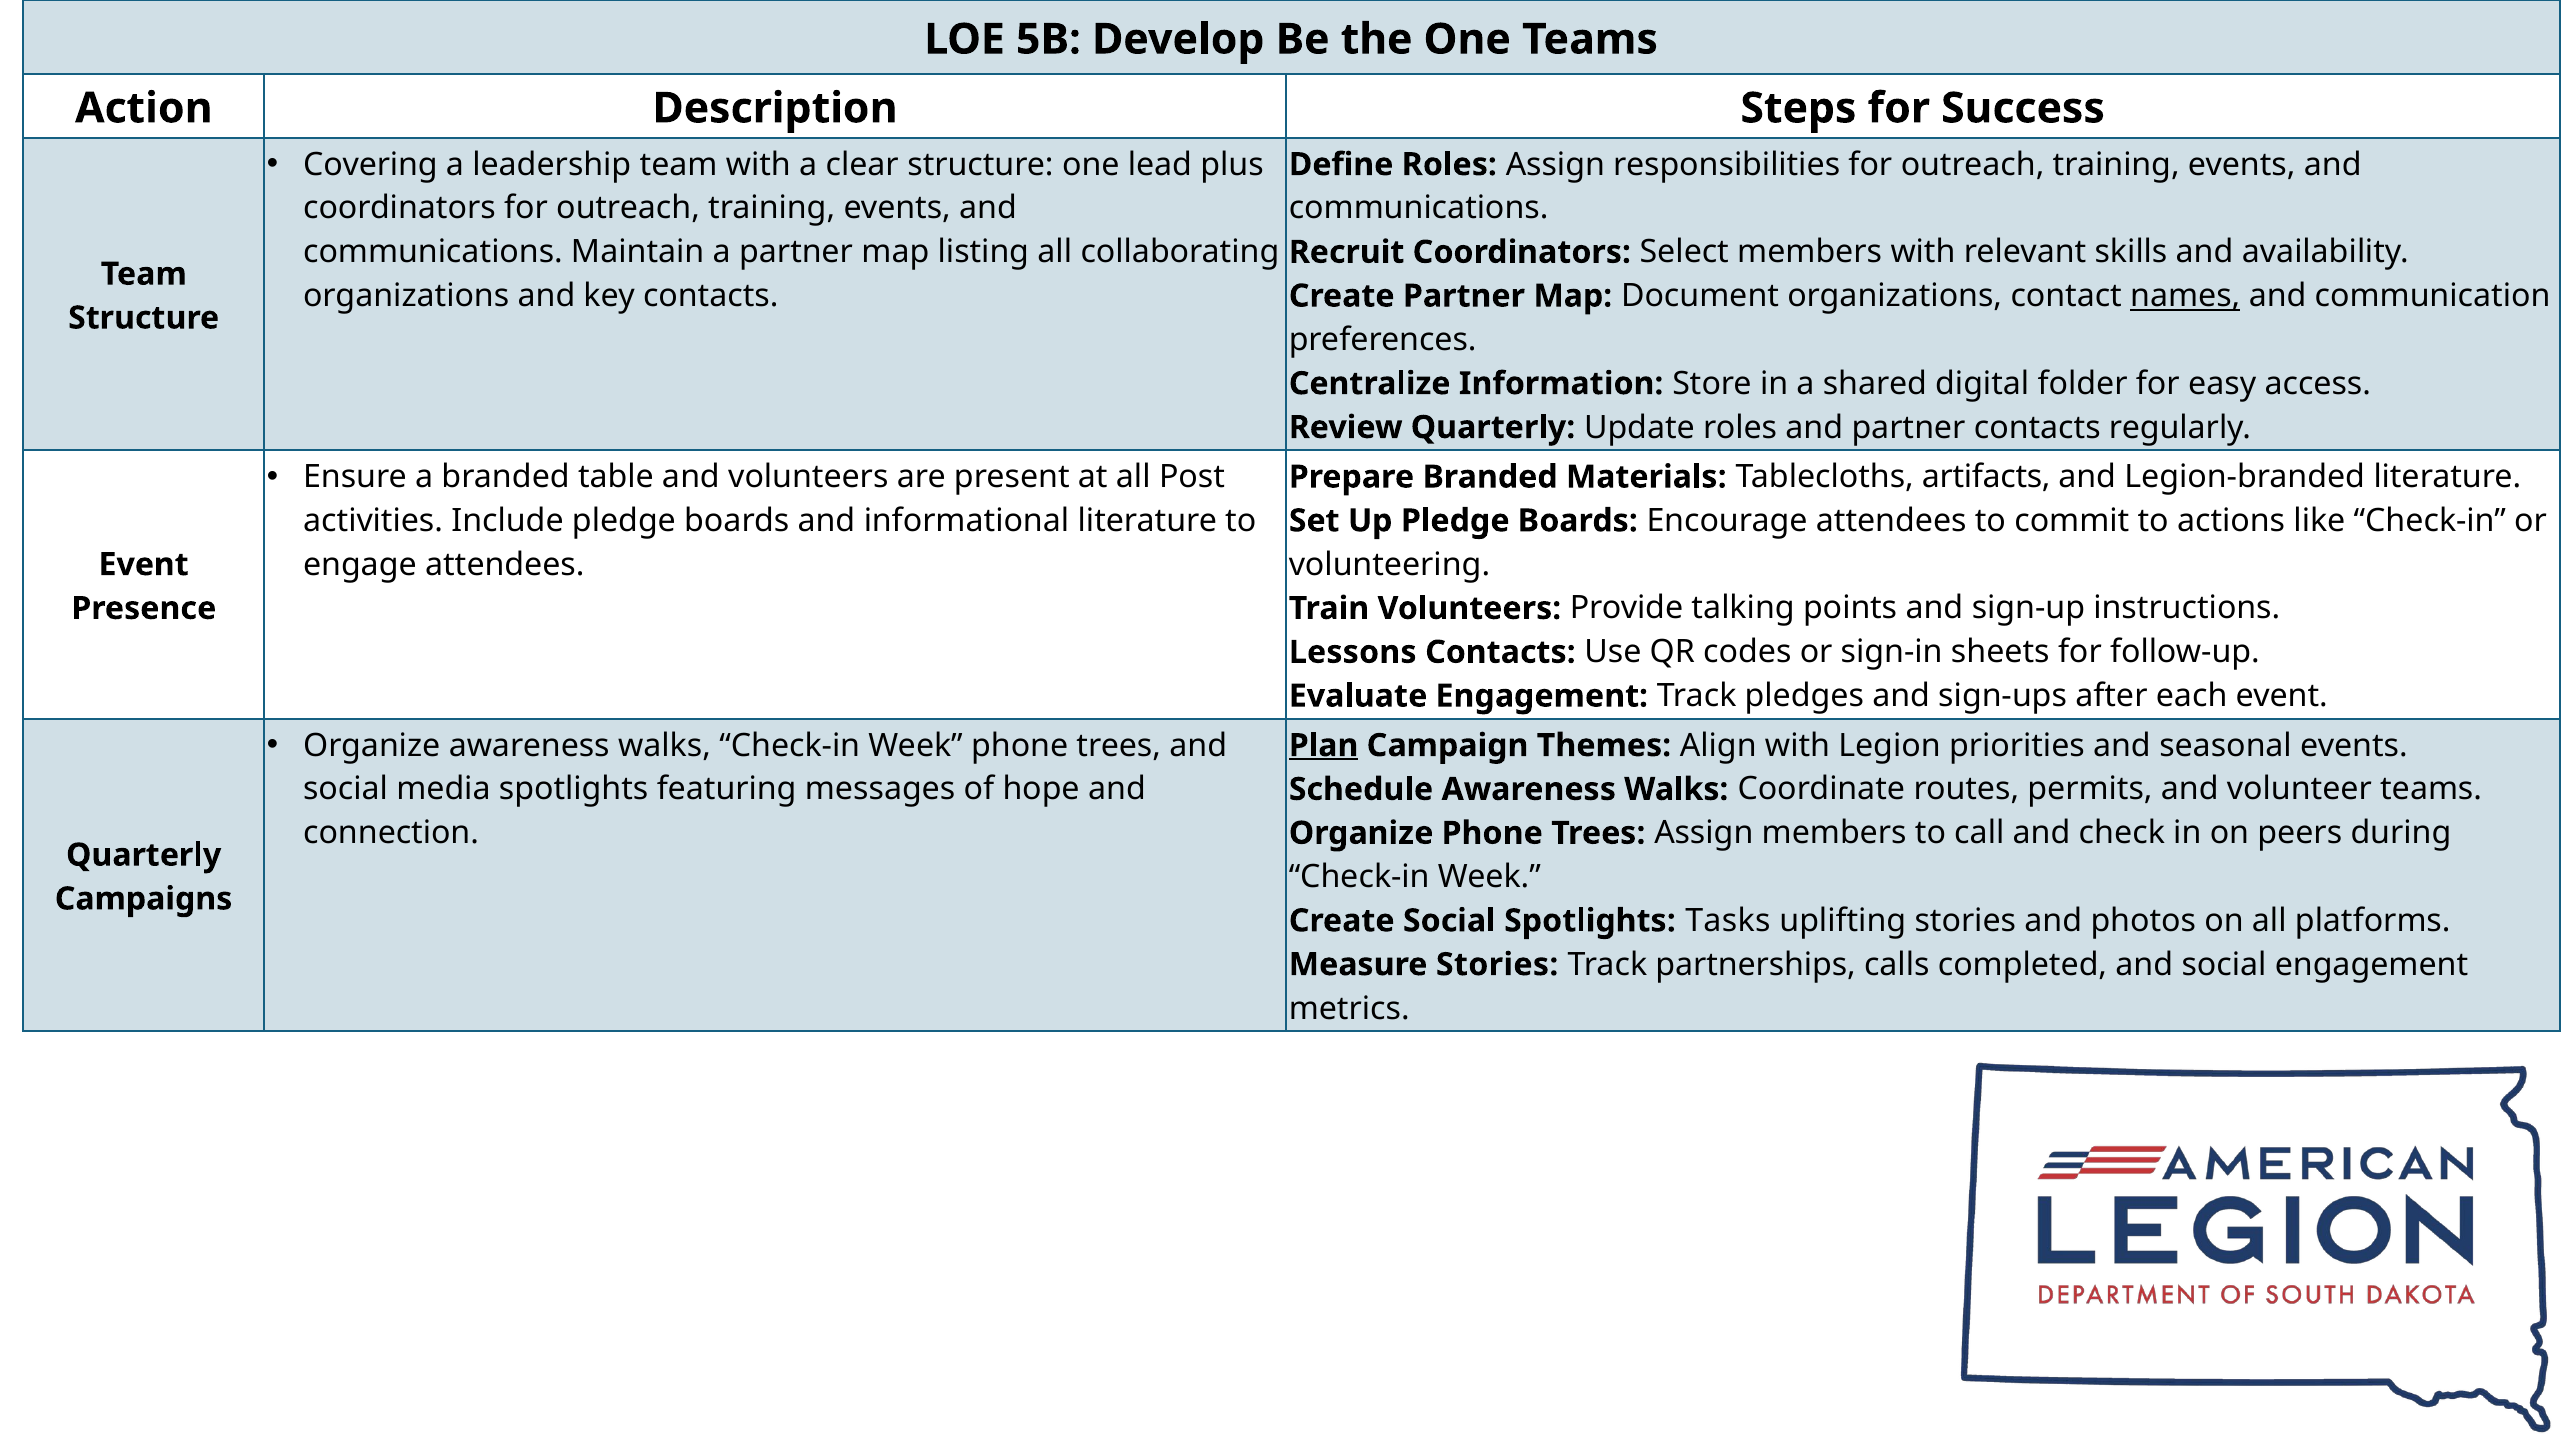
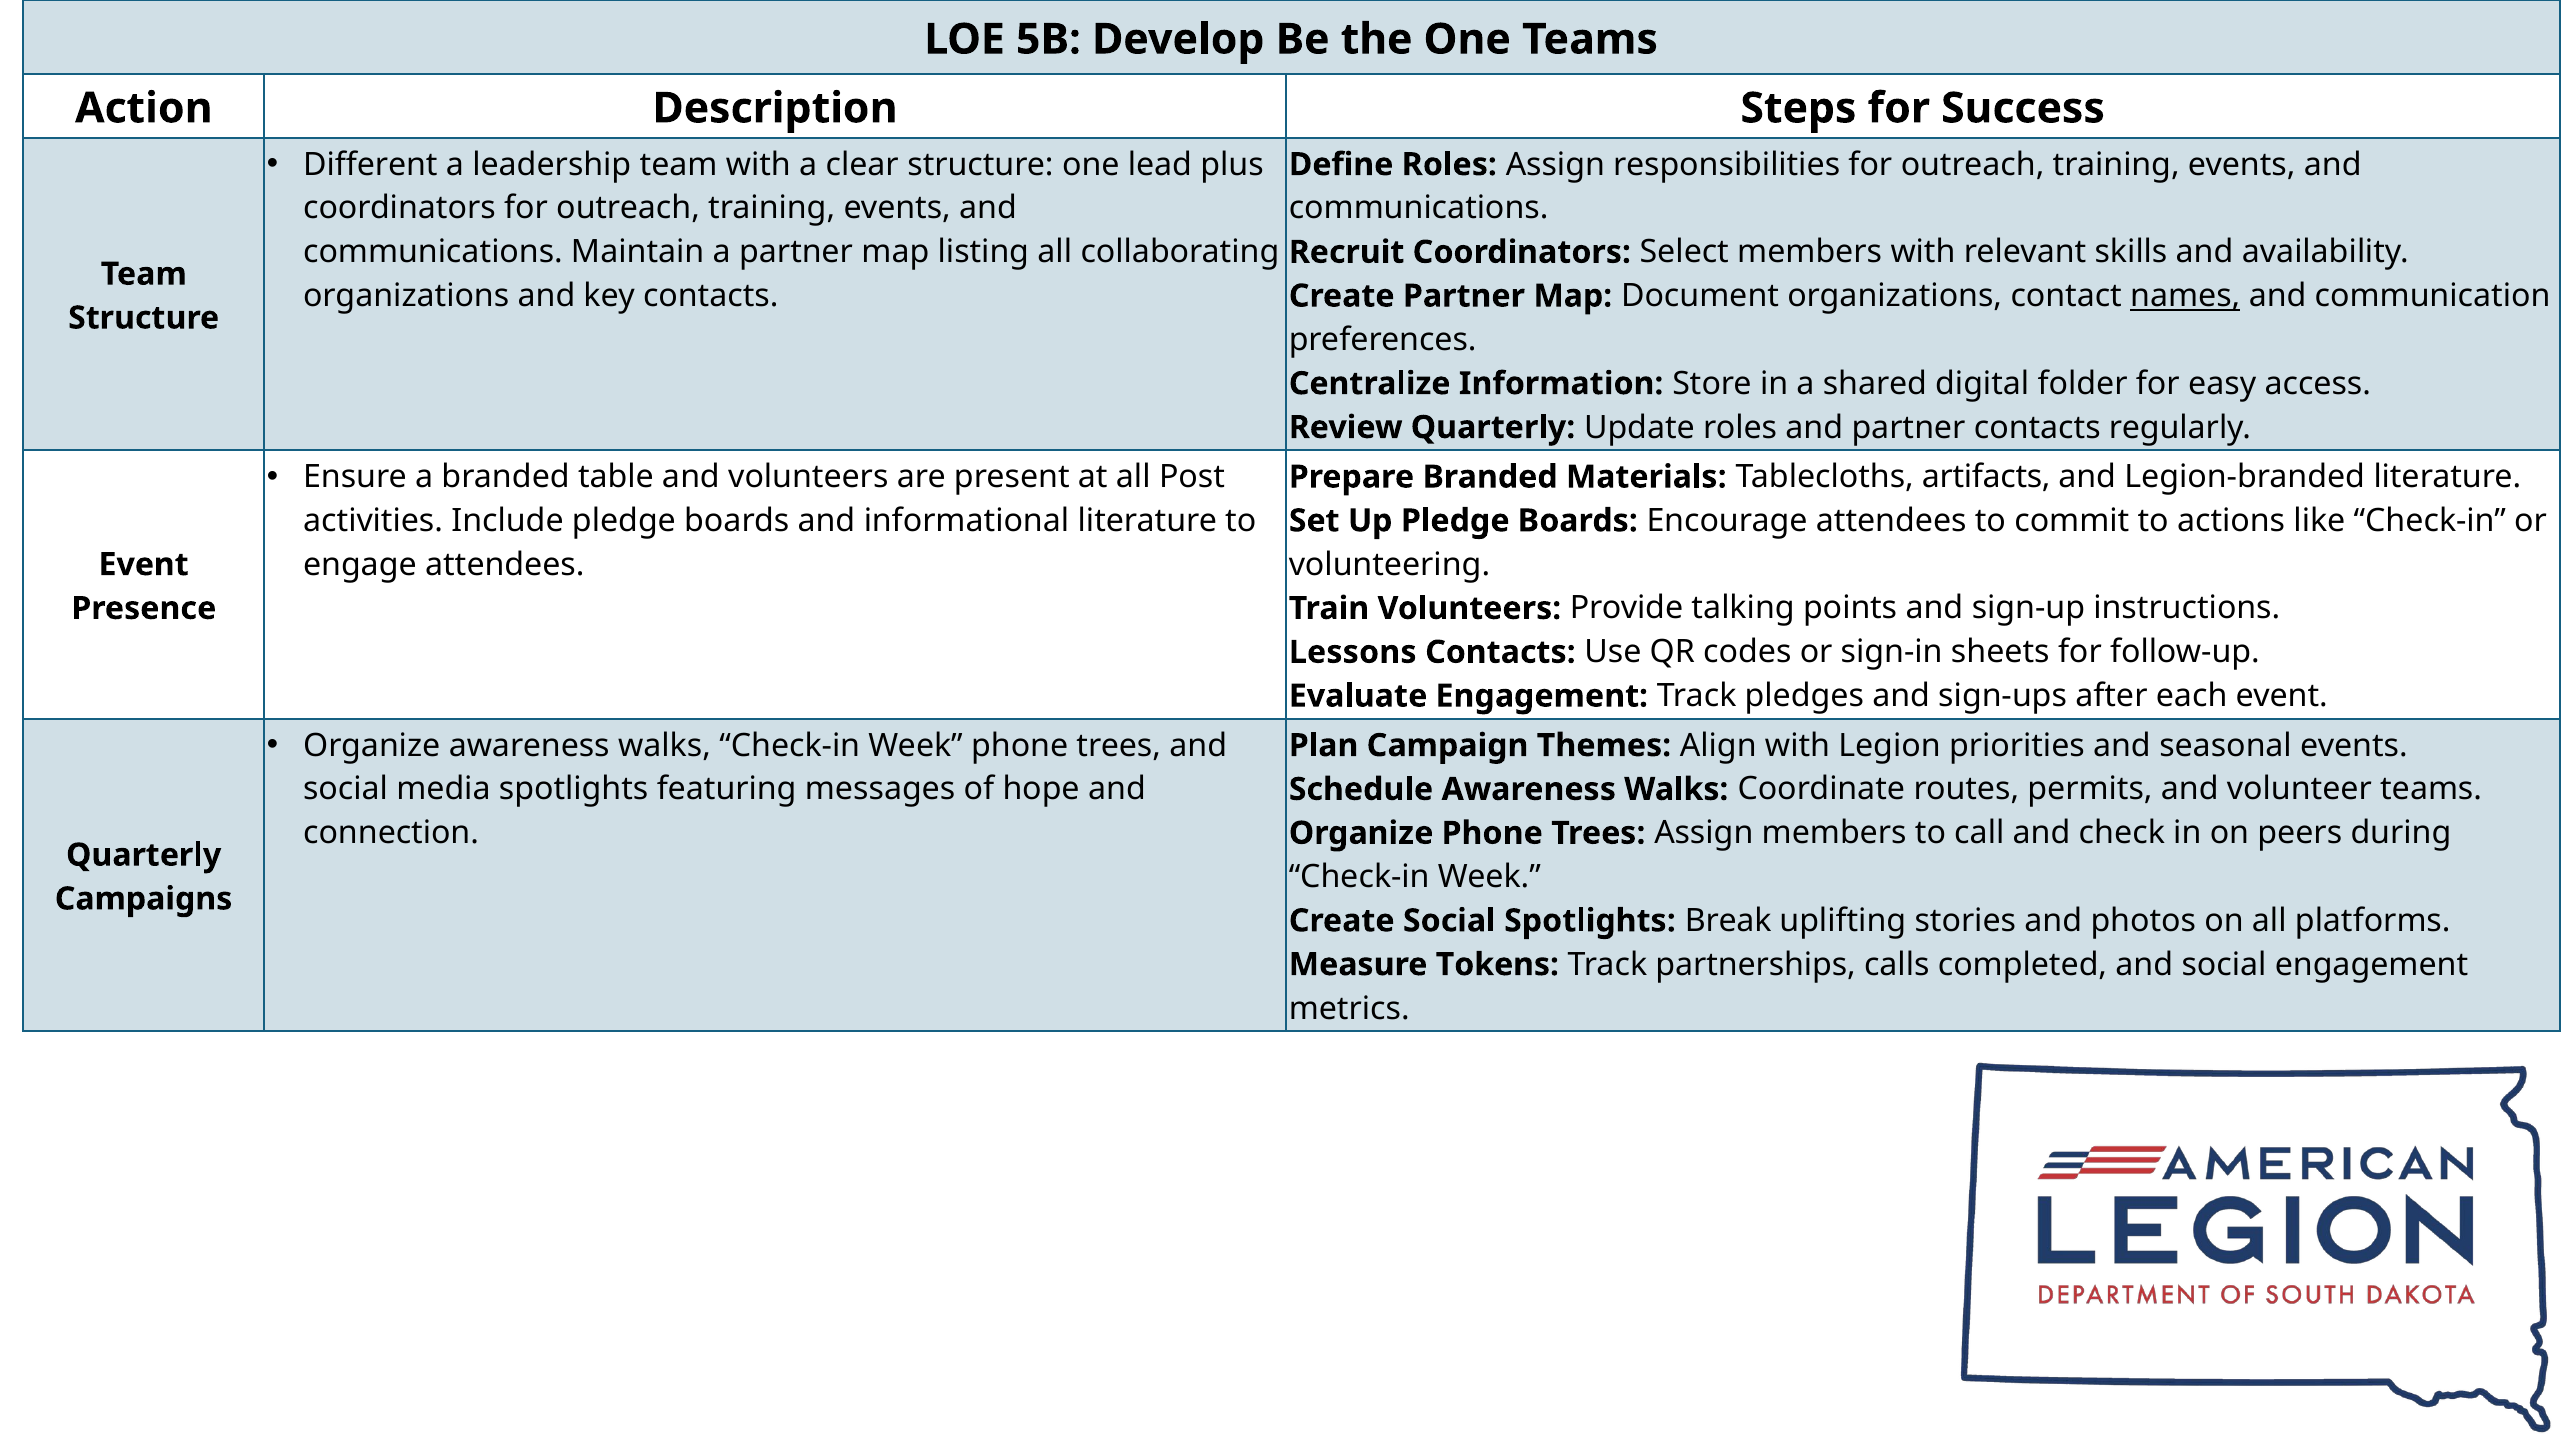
Covering: Covering -> Different (370, 165)
Plan underline: present -> none (1324, 746)
Tasks: Tasks -> Break (1728, 921)
Measure Stories: Stories -> Tokens (1497, 965)
